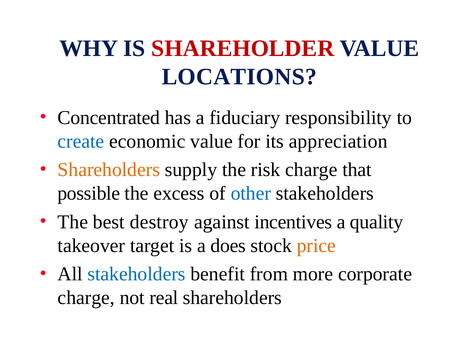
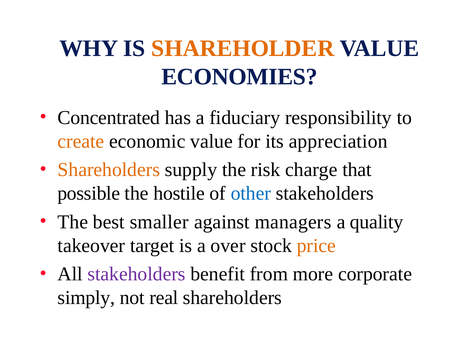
SHAREHOLDER colour: red -> orange (243, 48)
LOCATIONS: LOCATIONS -> ECONOMIES (239, 77)
create colour: blue -> orange (81, 141)
excess: excess -> hostile (179, 193)
destroy: destroy -> smaller (159, 221)
incentives: incentives -> managers (293, 221)
does: does -> over (228, 245)
stakeholders colour: blue -> purple (137, 274)
charge: charge -> simply (86, 297)
